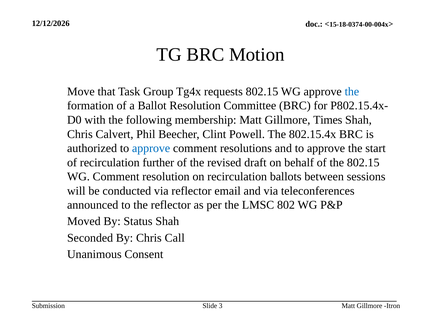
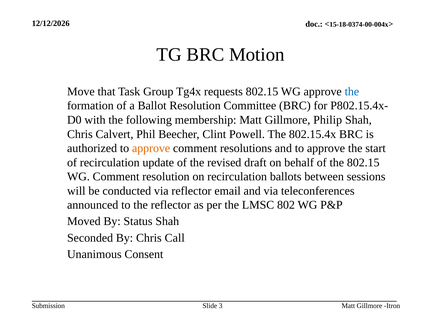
Times: Times -> Philip (328, 120)
approve colour: blue -> orange (151, 148)
further: further -> update (158, 162)
